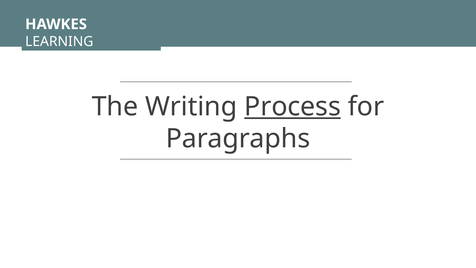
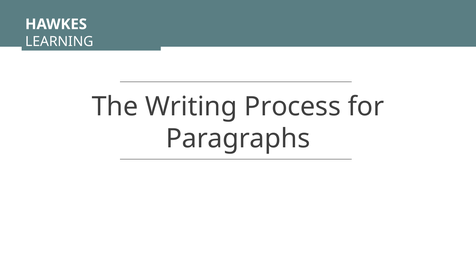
Process underline: present -> none (293, 107)
